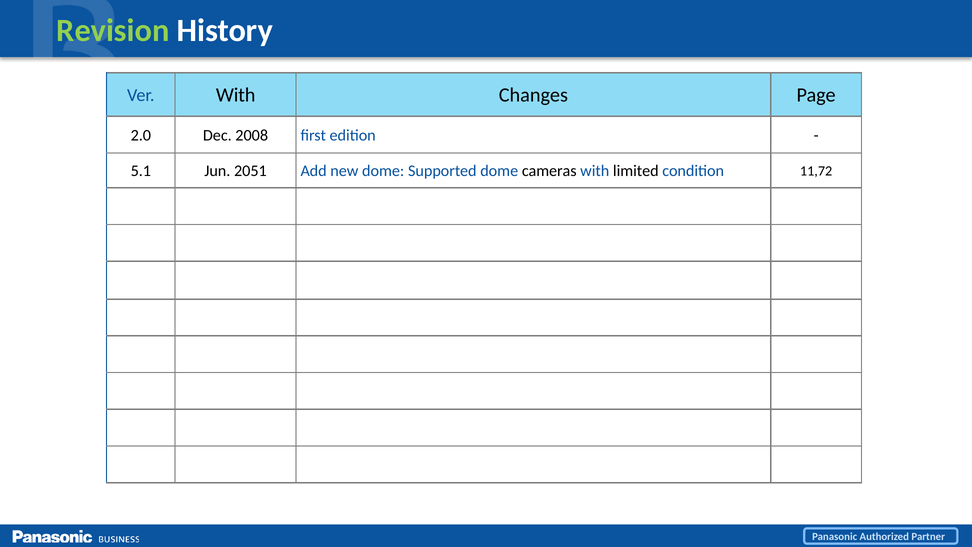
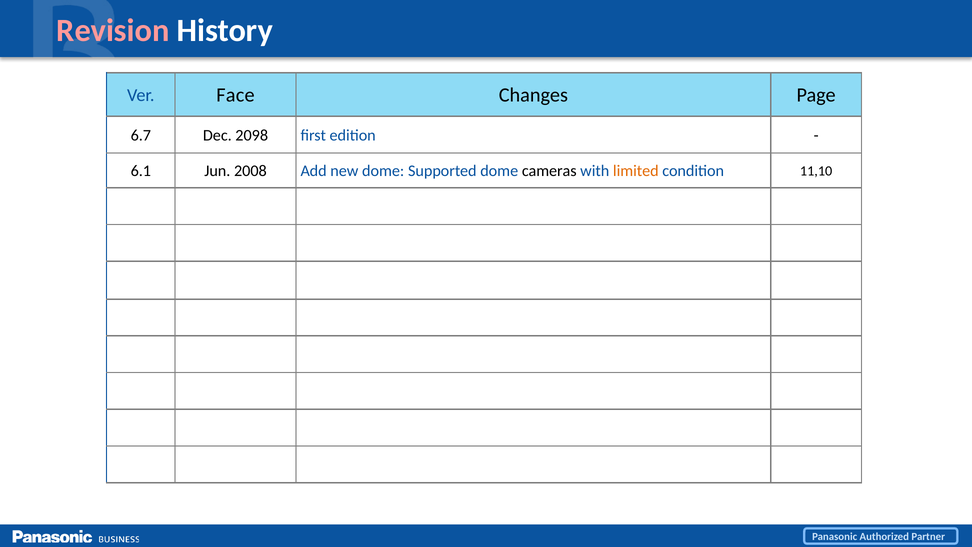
Revision colour: light green -> pink (113, 30)
Ver With: With -> Face (235, 95)
2.0: 2.0 -> 6.7 (141, 135)
2008: 2008 -> 2098 (252, 135)
5.1: 5.1 -> 6.1 (141, 171)
2051: 2051 -> 2008 (250, 171)
limited colour: black -> orange (636, 171)
11,72: 11,72 -> 11,10 (816, 171)
